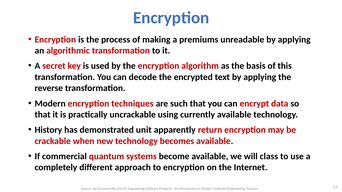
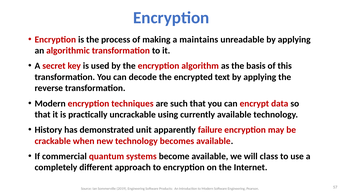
premiums: premiums -> maintains (199, 40)
return: return -> failure (210, 130)
